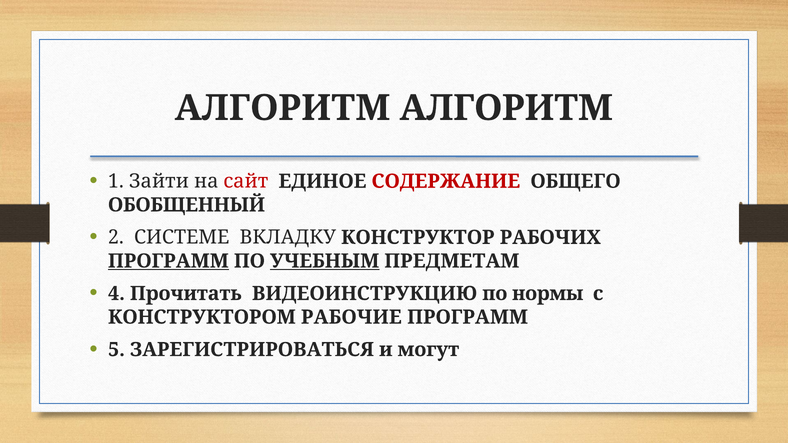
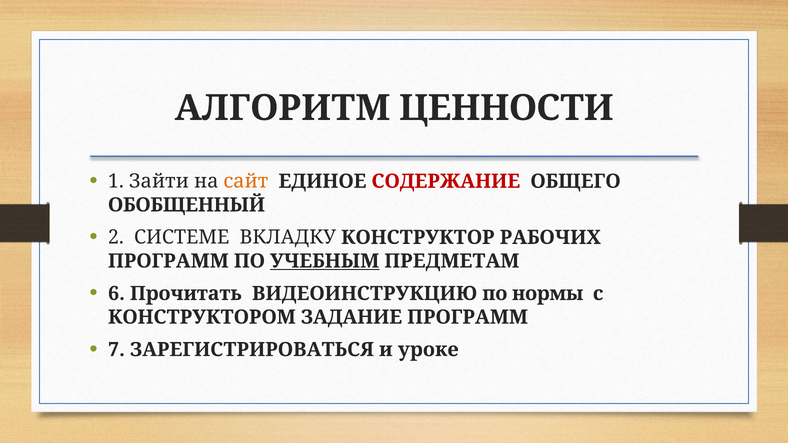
АЛГОРИТМ АЛГОРИТМ: АЛГОРИТМ -> ЦЕННОСТИ (506, 108)
сайт colour: red -> orange (246, 181)
ПРОГРАММ underline: present -> none (168, 261)
4: 4 -> 6 (116, 294)
РАБОЧИЕ: РАБОЧИЕ -> ЗАДАНИЕ (352, 317)
5: 5 -> 7 (116, 350)
могут: могут -> уроке (428, 350)
